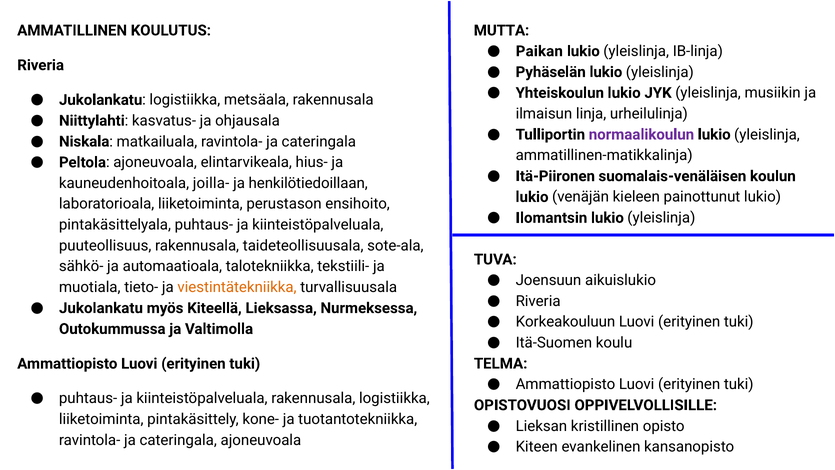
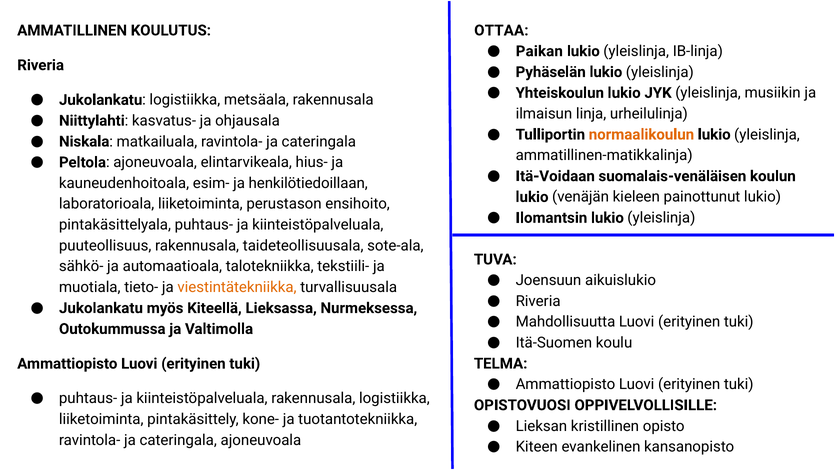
MUTTA: MUTTA -> OTTAA (501, 30)
normaalikoulun colour: purple -> orange (641, 134)
Itä-Piironen: Itä-Piironen -> Itä-Voidaan (555, 176)
joilla-: joilla- -> esim- (211, 183)
Korkeakouluun: Korkeakouluun -> Mahdollisuutta (565, 322)
